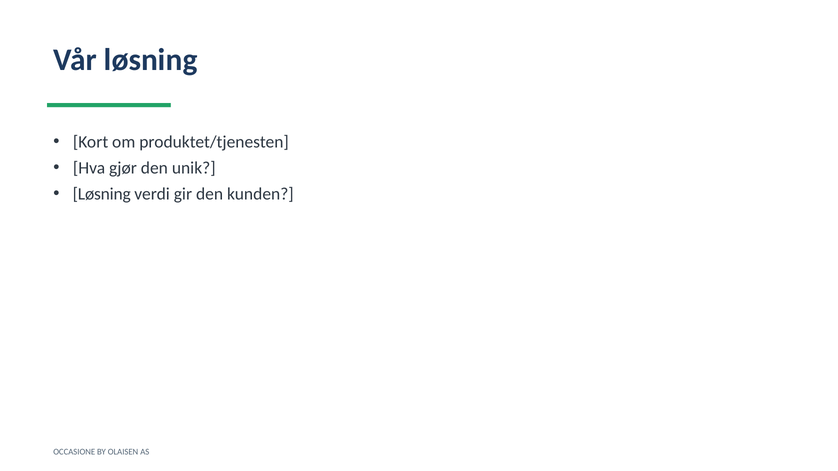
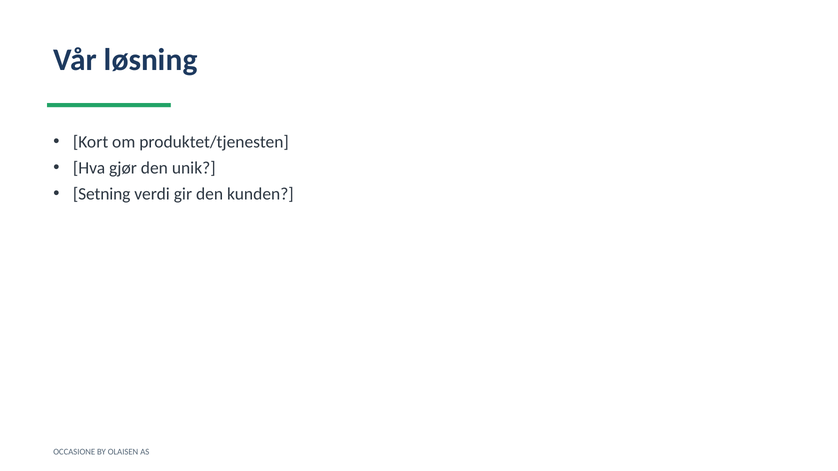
Løsning: Løsning -> Setning (102, 194)
